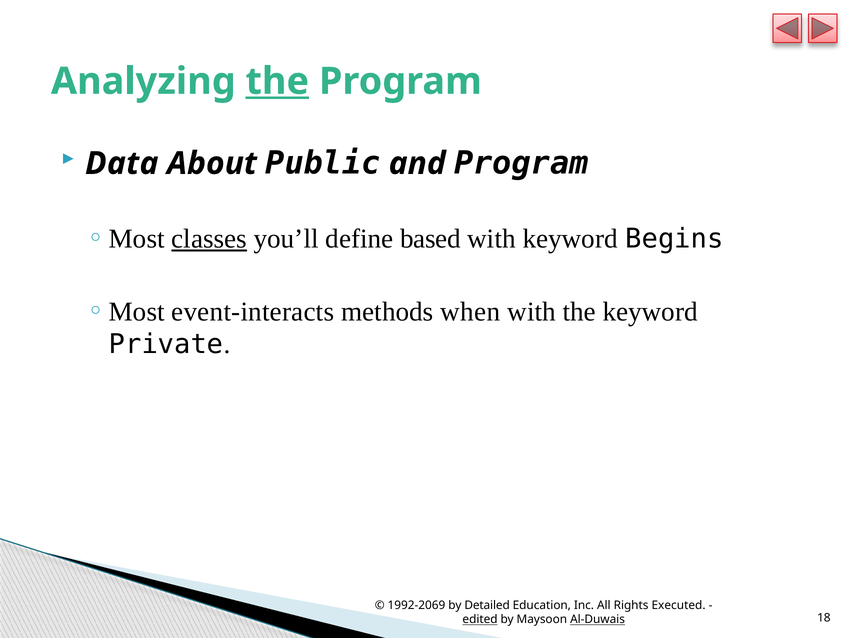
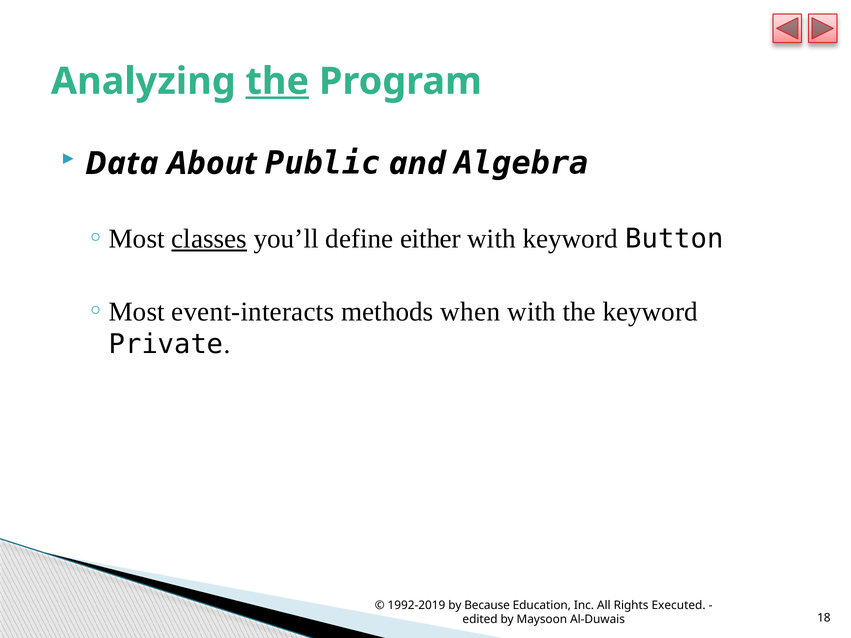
and Program: Program -> Algebra (521, 163)
based: based -> either (430, 239)
Begins: Begins -> Button (674, 239)
1992-2069: 1992-2069 -> 1992-2019 (416, 606)
Detailed: Detailed -> Because (487, 606)
edited underline: present -> none (480, 620)
Al-Duwais underline: present -> none (598, 620)
